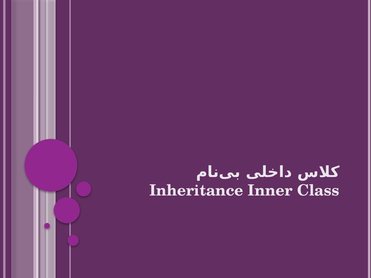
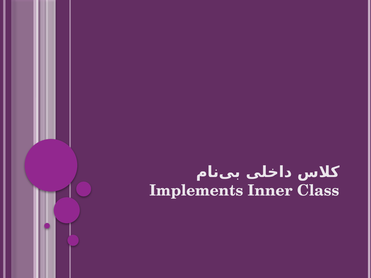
Inheritance: Inheritance -> Implements (196, 191)
